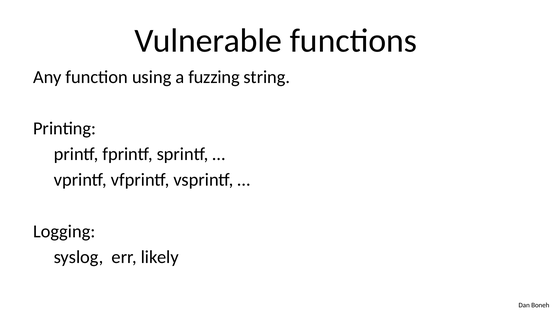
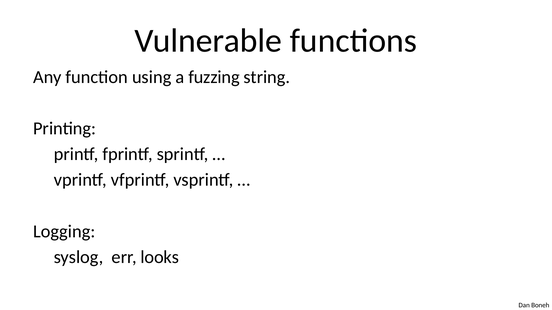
likely: likely -> looks (160, 257)
